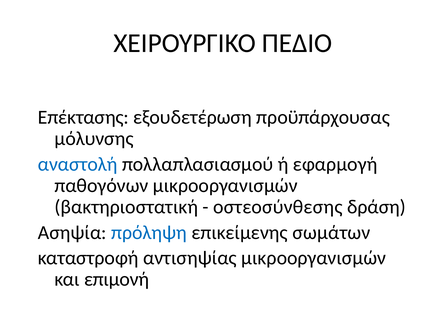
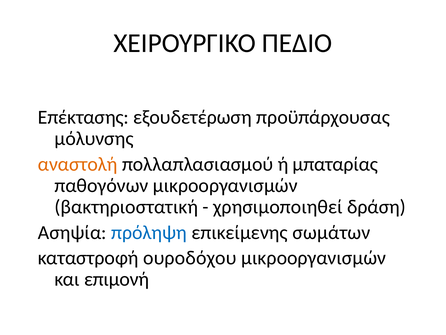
αναστολή colour: blue -> orange (78, 164)
εφαρμογή: εφαρμογή -> μπαταρίας (335, 164)
οστεοσύνθεσης: οστεοσύνθεσης -> χρησιμοποιηθεί (278, 207)
αντισηψίας: αντισηψίας -> ουροδόχου (190, 258)
